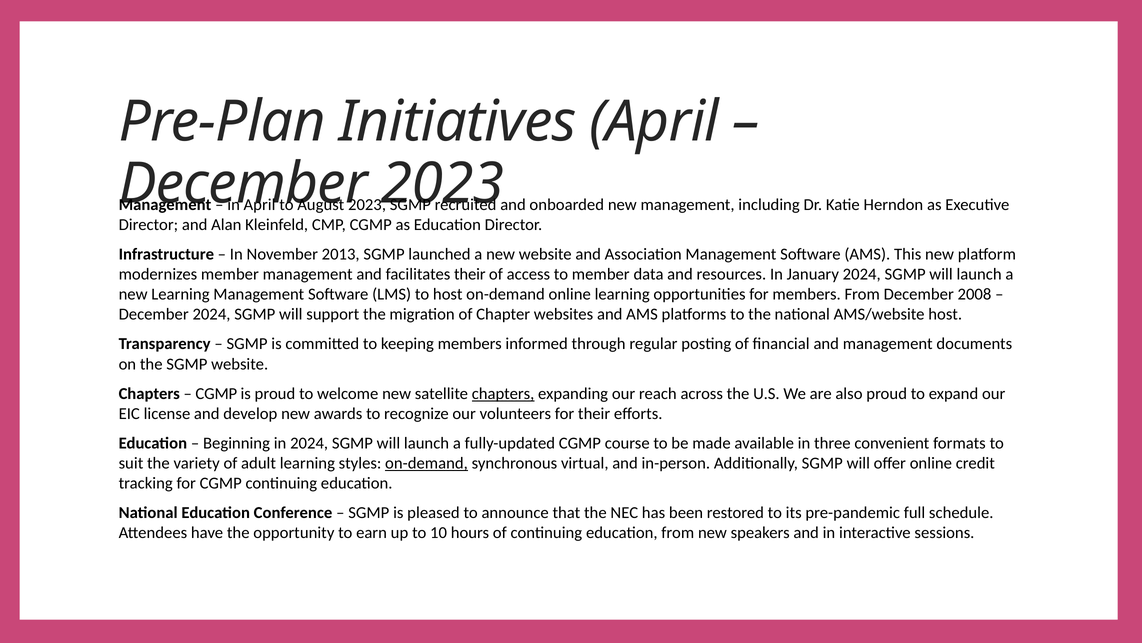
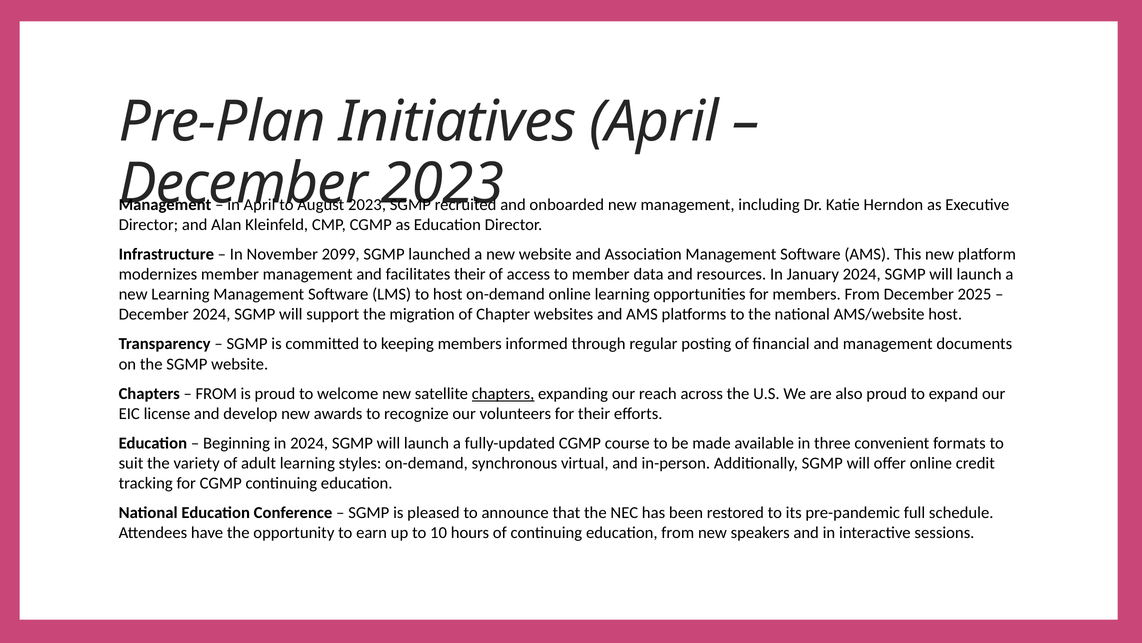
2013: 2013 -> 2099 (341, 254)
2008: 2008 -> 2025 (974, 294)
CGMP: CGMP -> FROM (216, 393)
on-demand underline: present -> none (426, 463)
